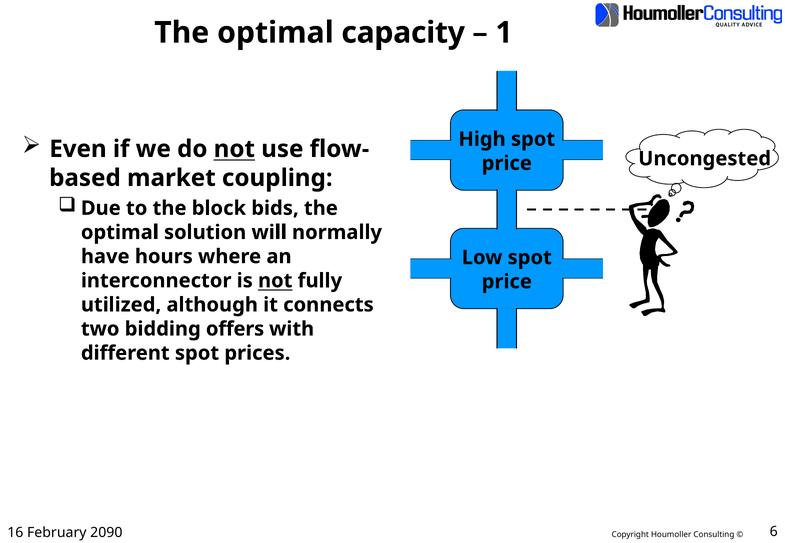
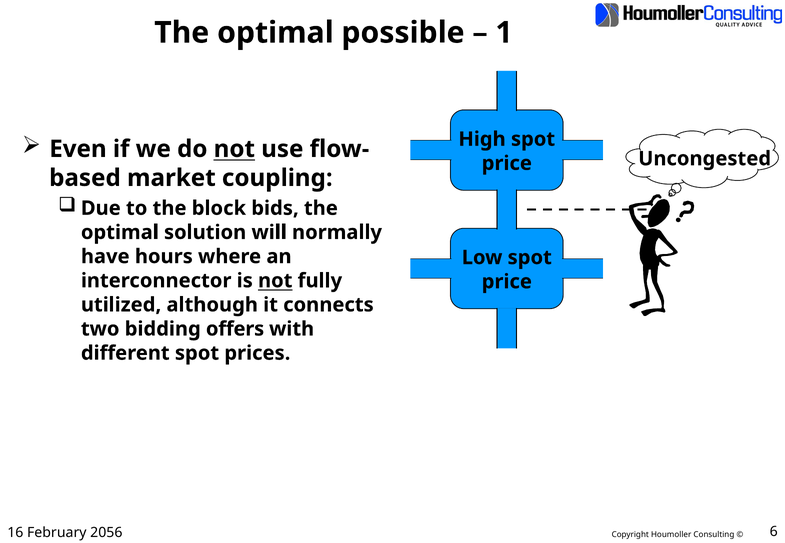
capacity: capacity -> possible (403, 33)
2090: 2090 -> 2056 (106, 533)
